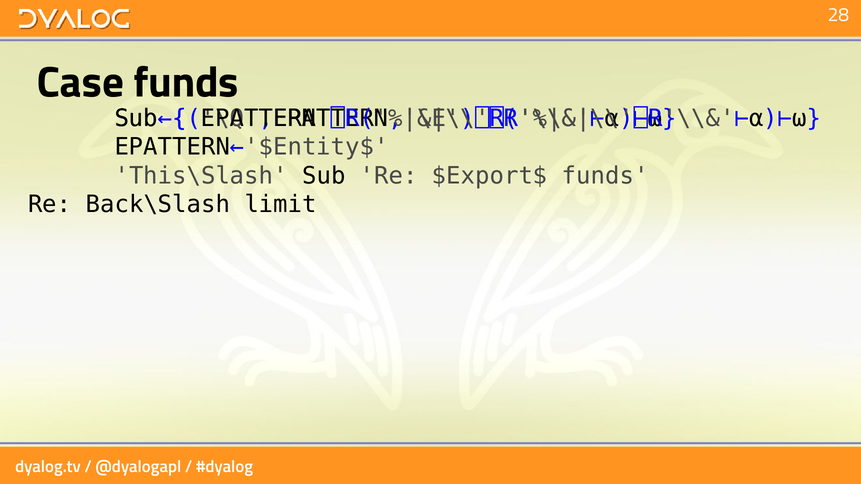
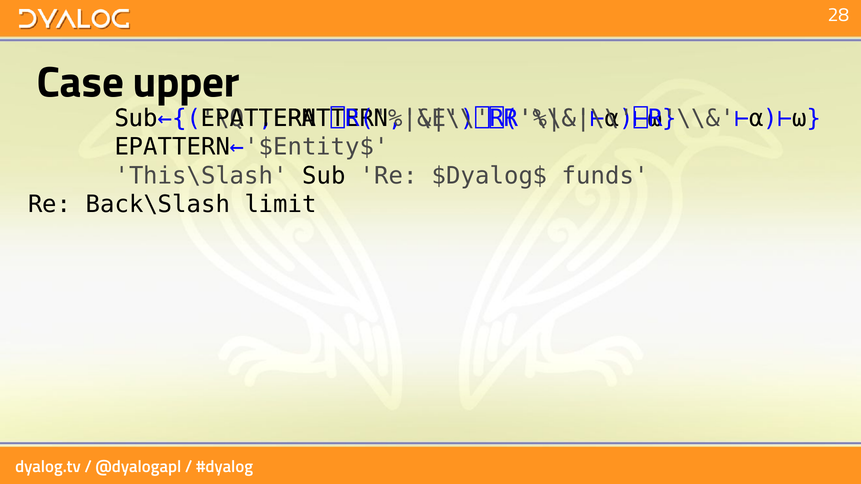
Case funds: funds -> upper (186, 82)
$Export$: $Export$ -> $Dyalog$ (490, 176)
